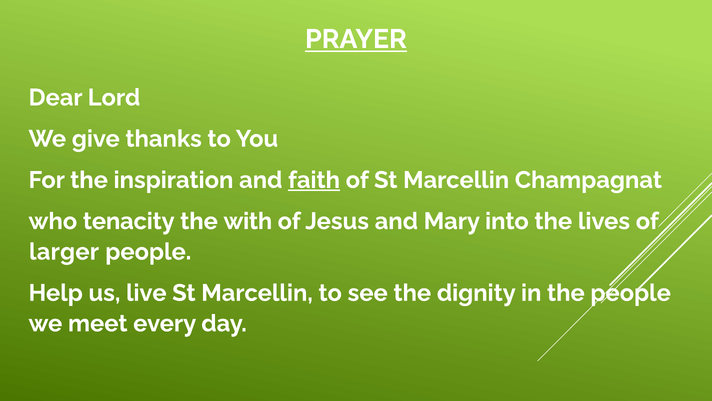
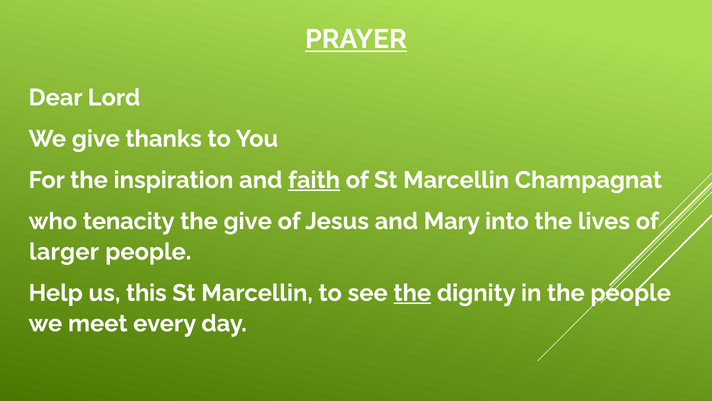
the with: with -> give (248, 221)
live: live -> this (146, 293)
the underline: none -> present (412, 293)
